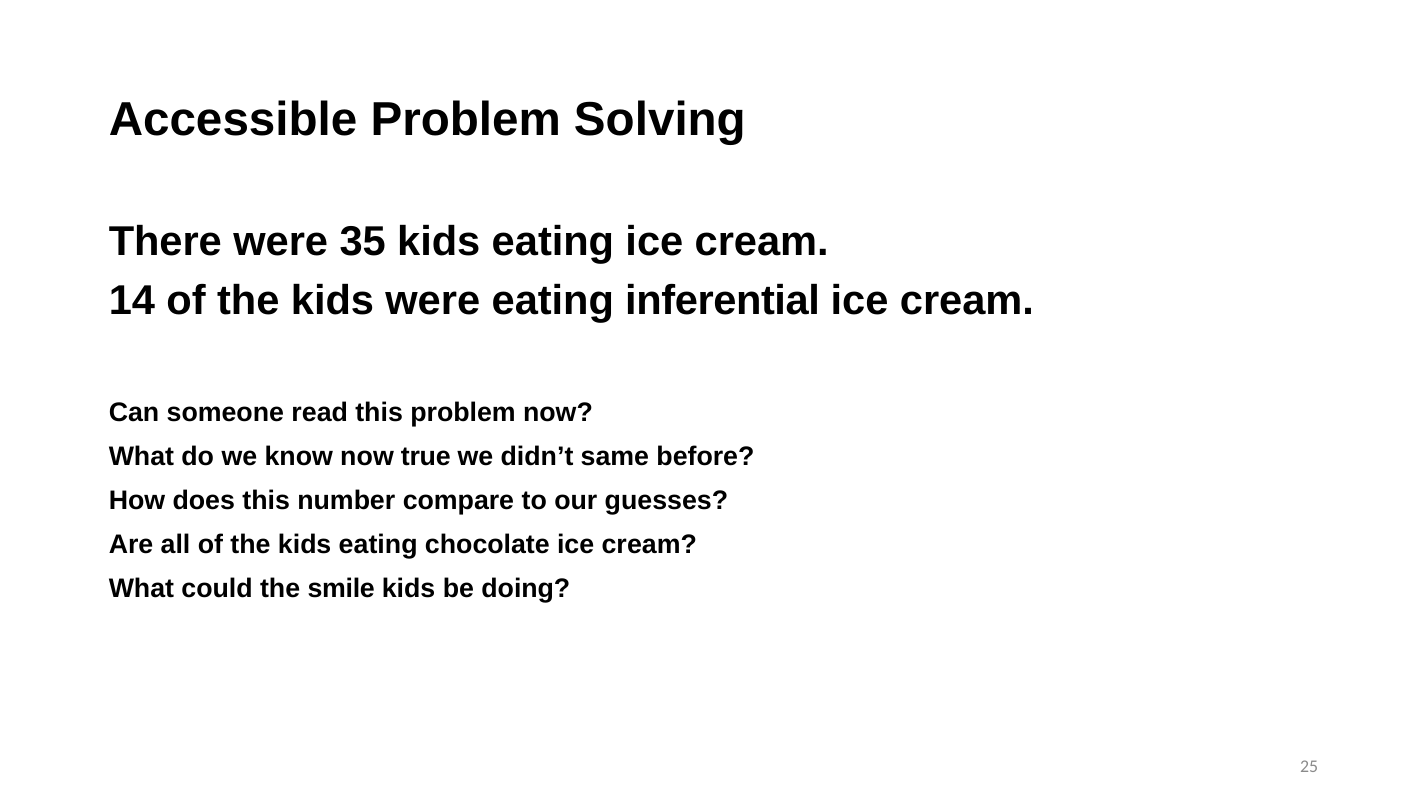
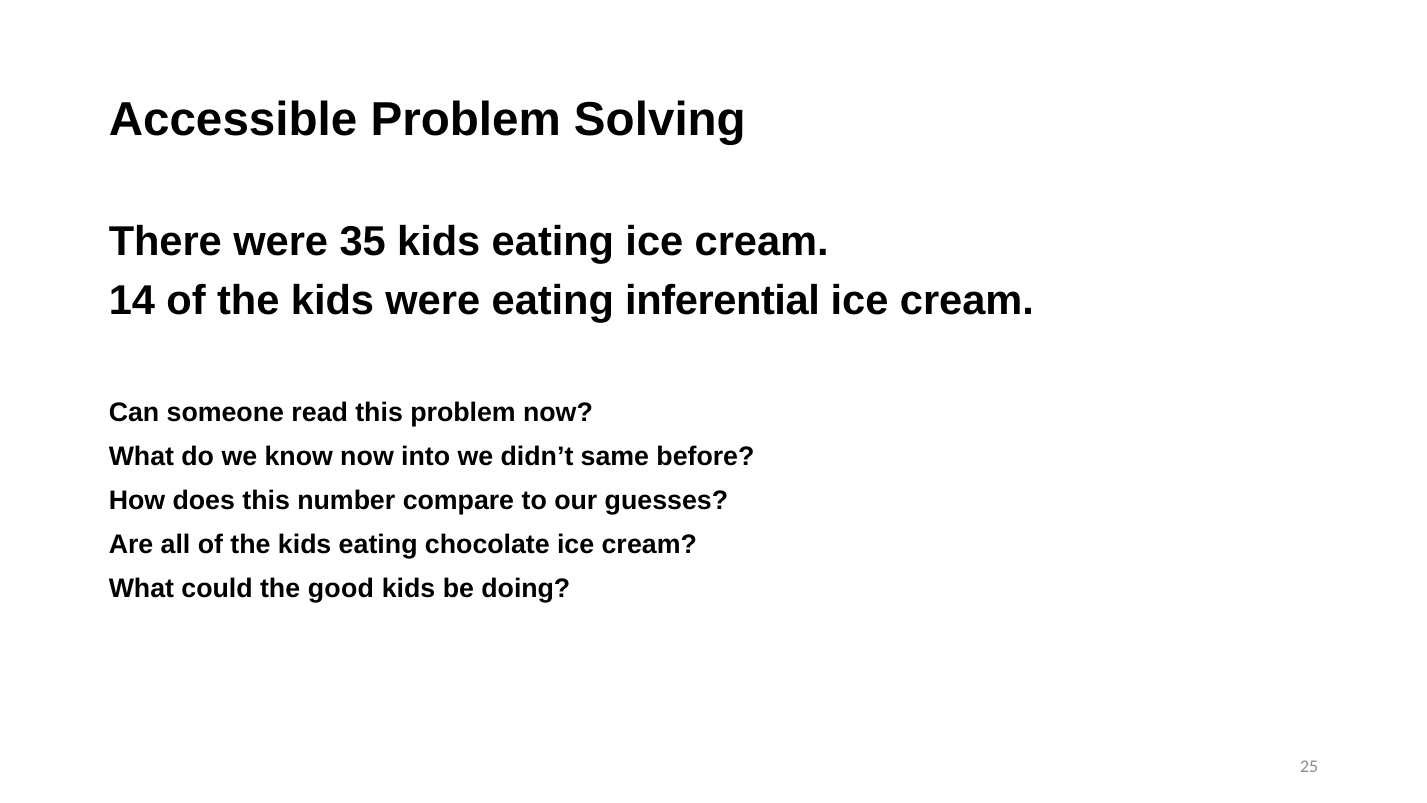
true: true -> into (426, 457)
smile: smile -> good (341, 588)
